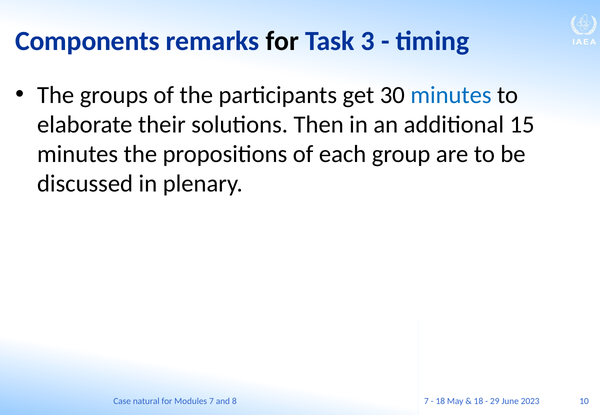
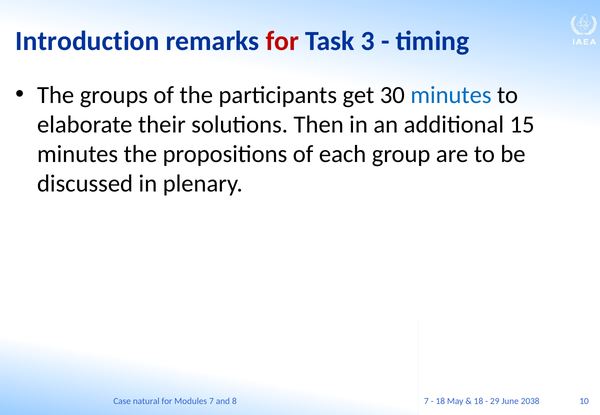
Components: Components -> Introduction (87, 41)
for colour: black -> red (282, 41)
2023: 2023 -> 2038 (530, 402)
